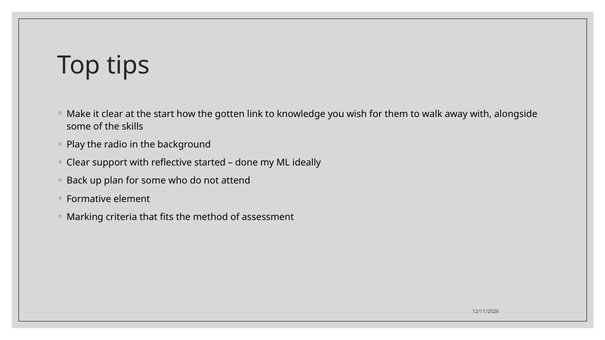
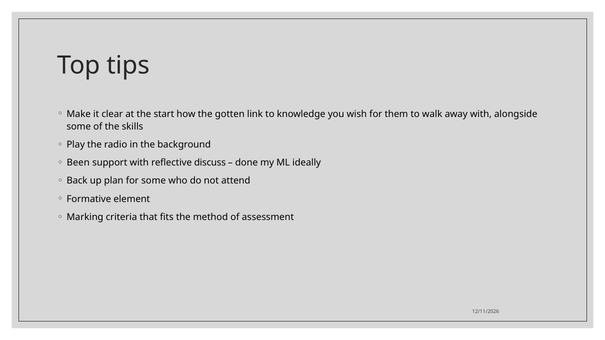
Clear: Clear -> Been (78, 163)
started: started -> discuss (210, 163)
